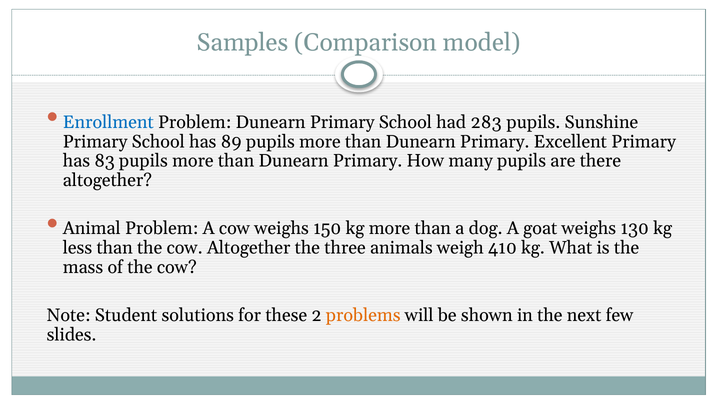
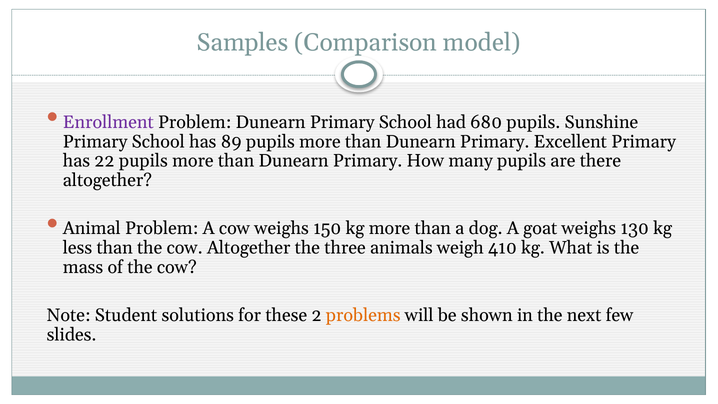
Enrollment colour: blue -> purple (108, 122)
283: 283 -> 680 (486, 122)
83: 83 -> 22 (104, 161)
